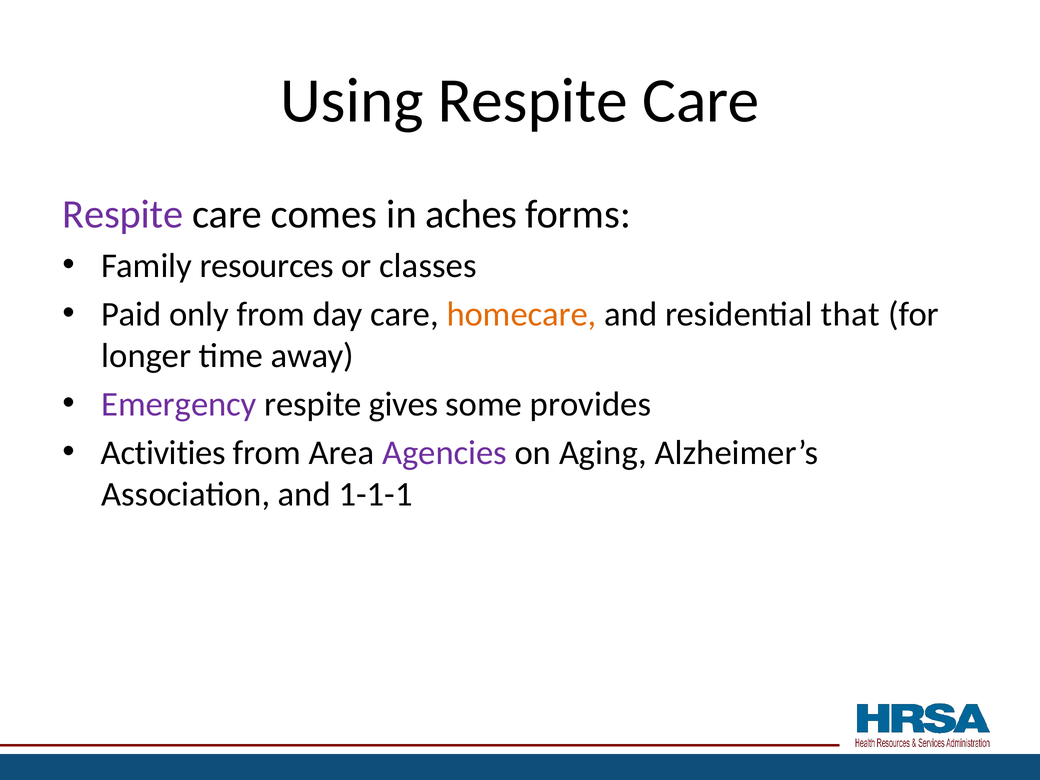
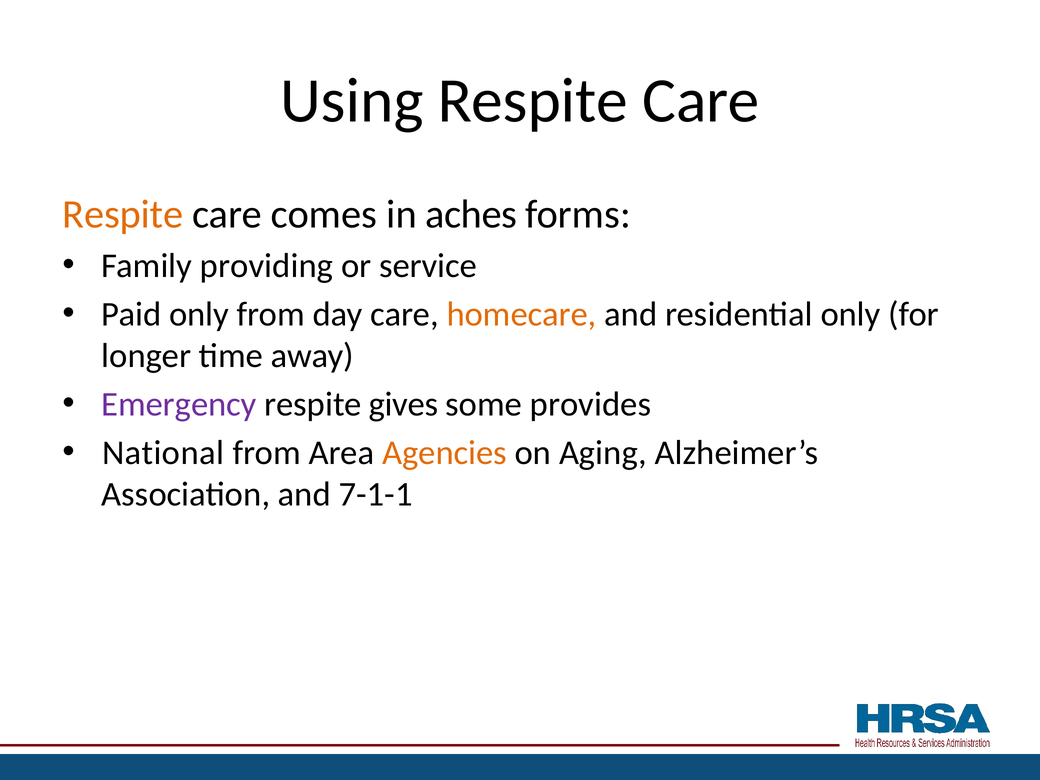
Respite colour: purple -> orange (123, 214)
resources: resources -> providing (267, 266)
classes: classes -> service (428, 266)
residential that: that -> only (850, 314)
Activities: Activities -> National (163, 453)
Agencies colour: purple -> orange (444, 453)
1-1-1: 1-1-1 -> 7-1-1 (376, 495)
